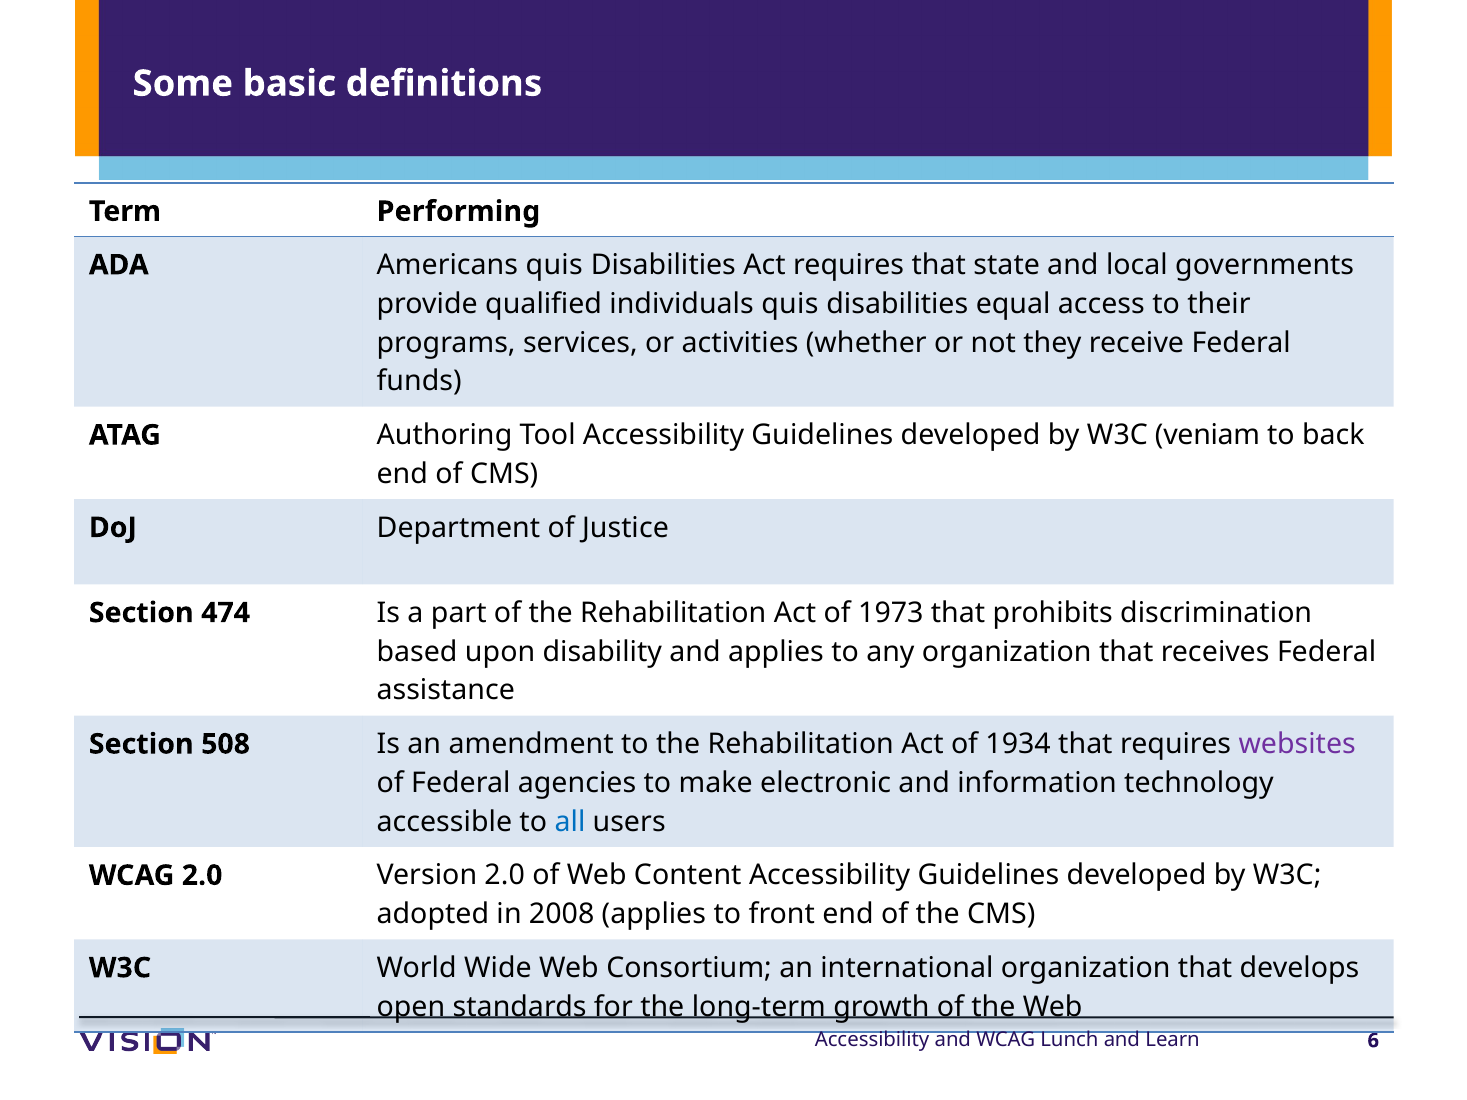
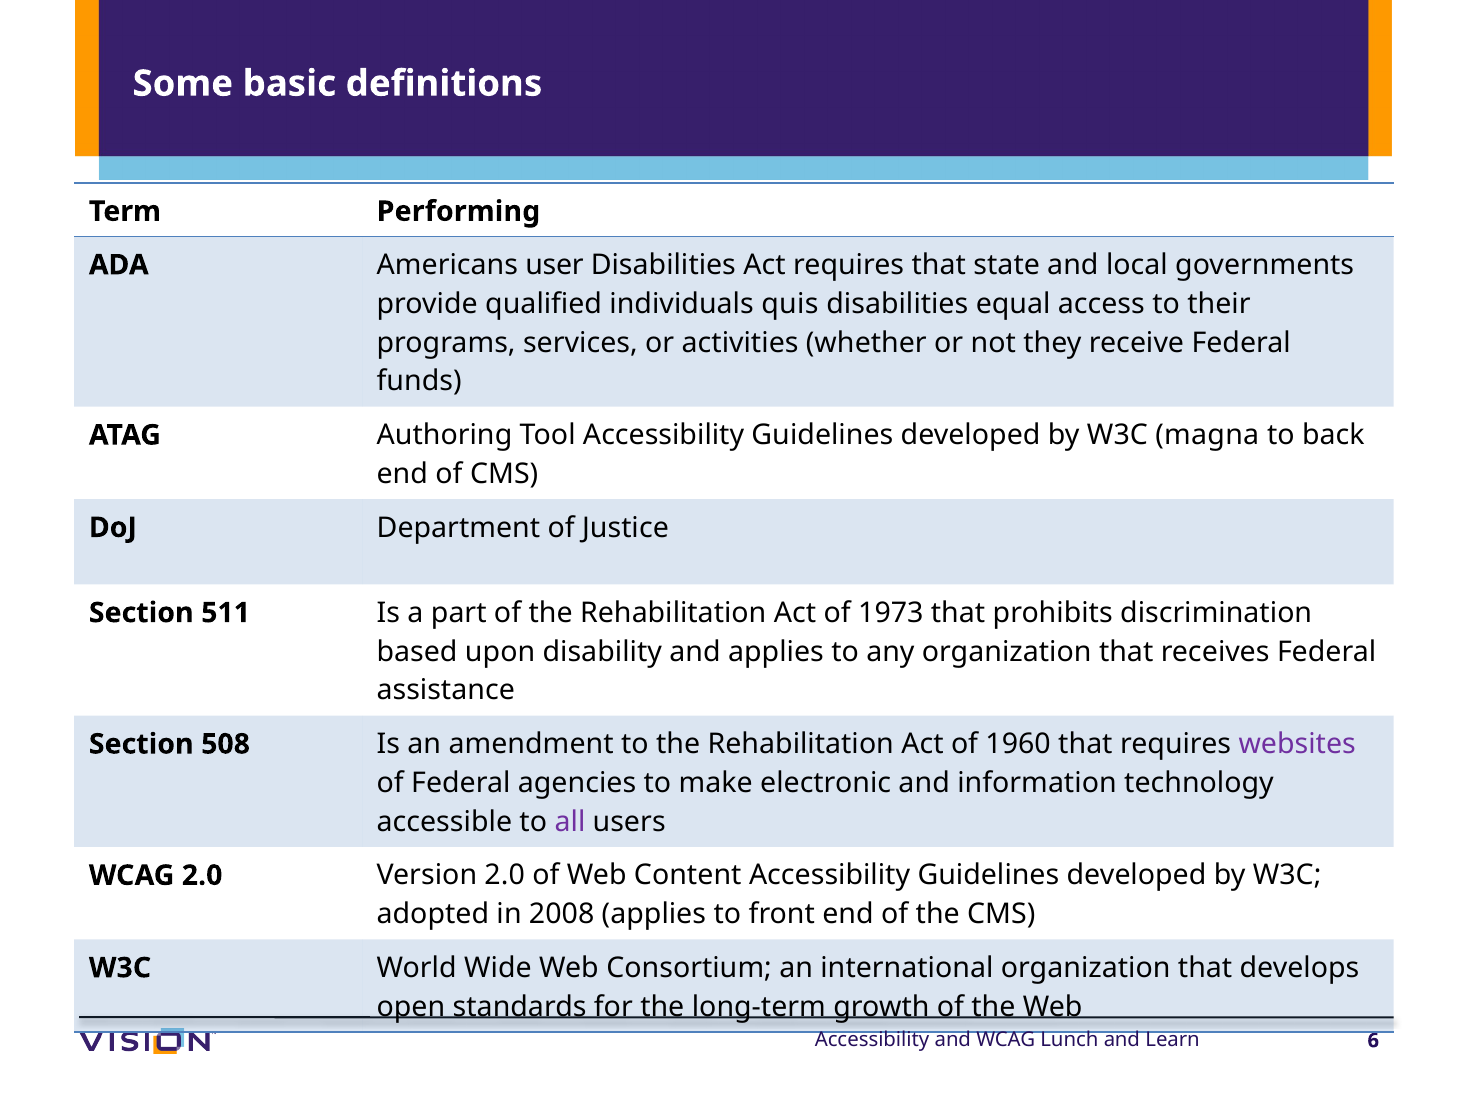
Americans quis: quis -> user (555, 265)
veniam: veniam -> magna (1207, 435)
474: 474 -> 511 (226, 613)
1934: 1934 -> 1960 (1018, 744)
all colour: blue -> purple (570, 822)
